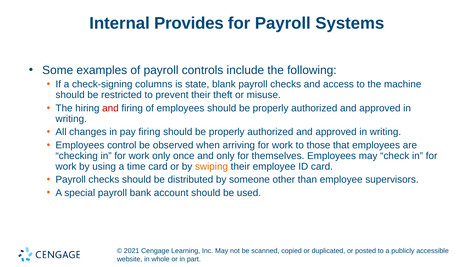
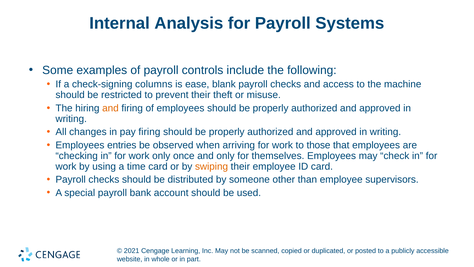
Provides: Provides -> Analysis (189, 23)
state: state -> ease (197, 84)
and colour: red -> orange (110, 108)
control: control -> entries (122, 145)
